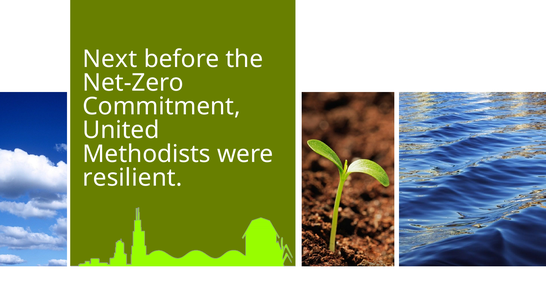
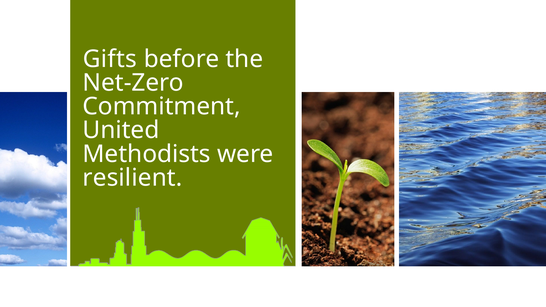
Next: Next -> Gifts (110, 59)
